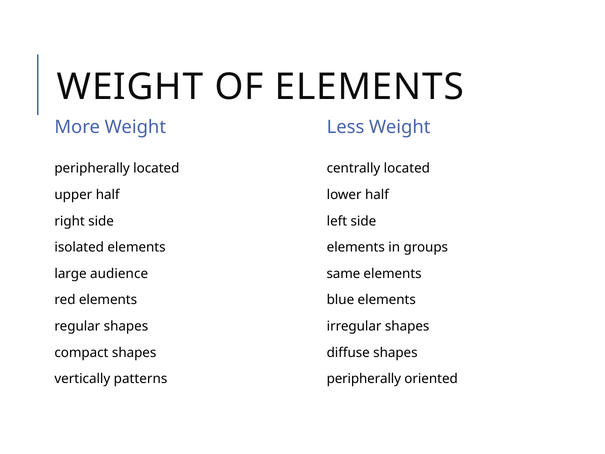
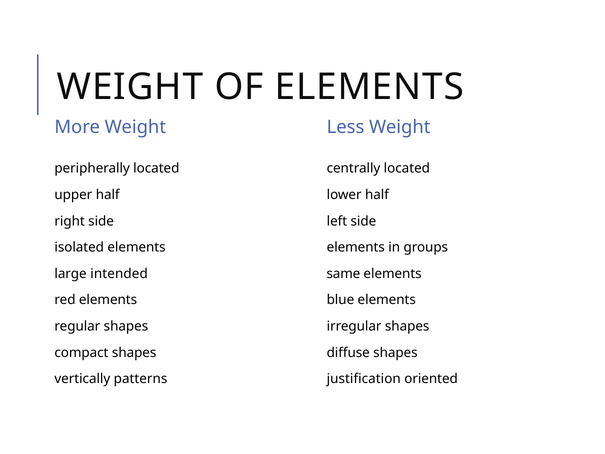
audience: audience -> intended (119, 274)
peripherally: peripherally -> justification (364, 379)
